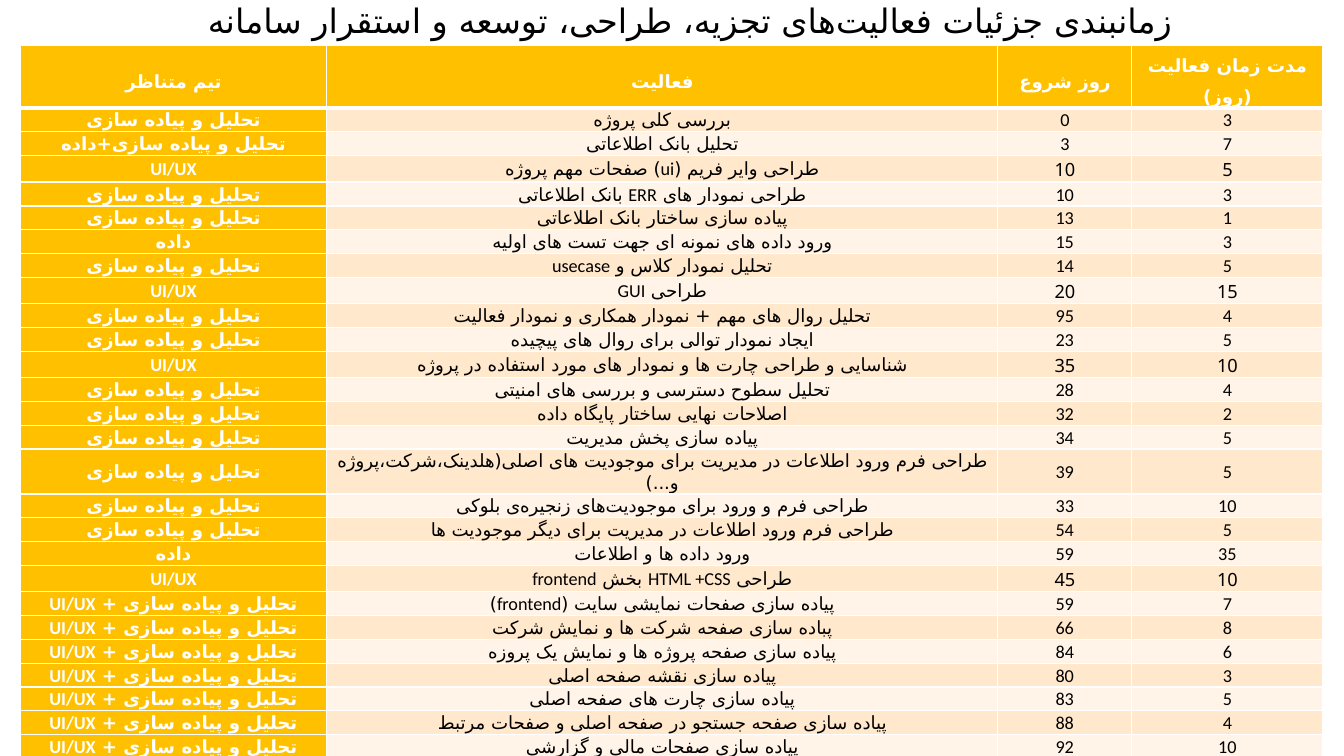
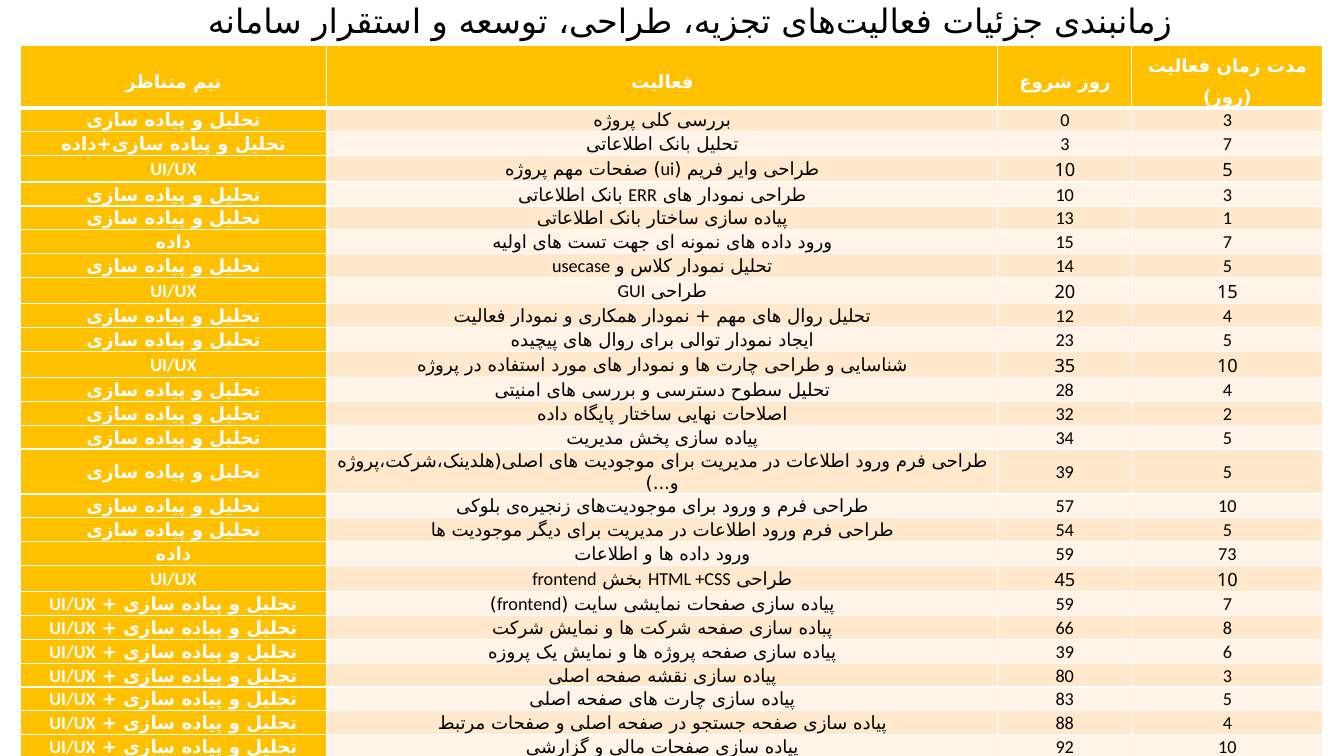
15 3: 3 -> 7 (1227, 243)
95: 95 -> 12 (1065, 317)
33: 33 -> 57 (1065, 507)
59 35: 35 -> 73 (1227, 554)
84: 84 -> 39 (1065, 652)
